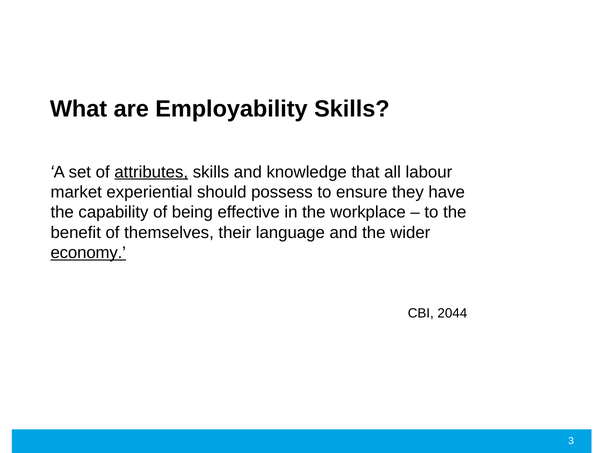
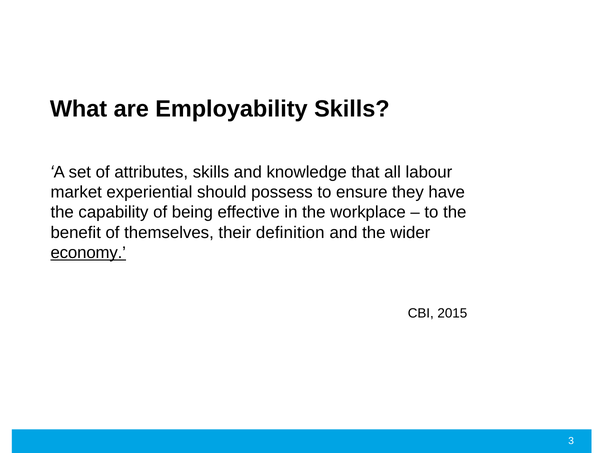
attributes underline: present -> none (151, 172)
language: language -> definition (290, 233)
2044: 2044 -> 2015 (452, 313)
